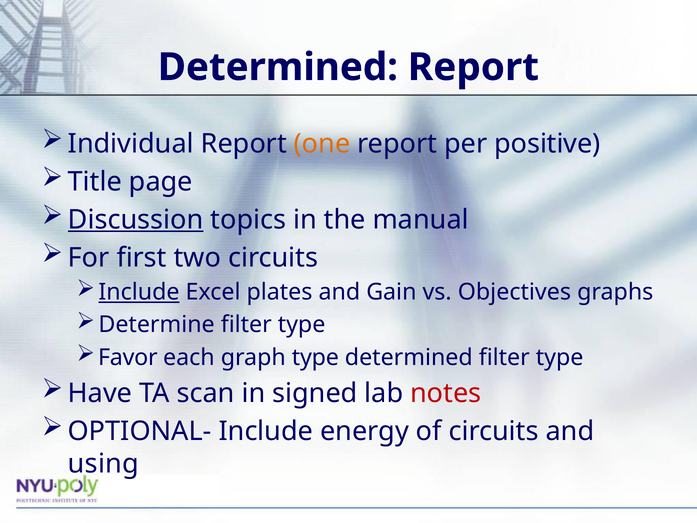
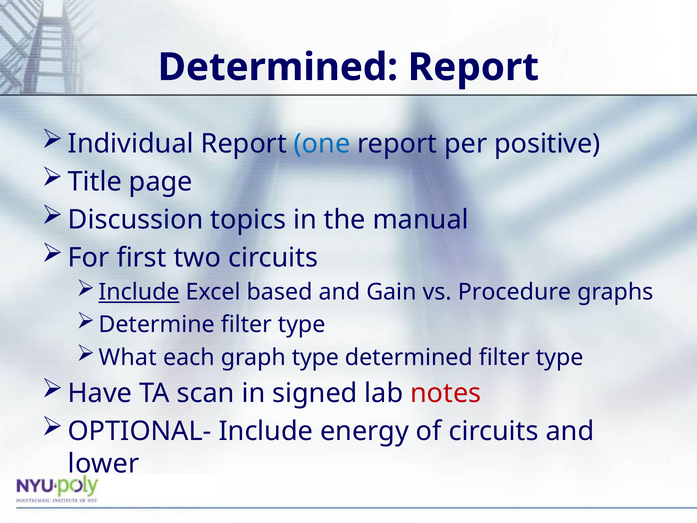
one colour: orange -> blue (322, 144)
Discussion underline: present -> none (136, 220)
plates: plates -> based (279, 292)
Objectives: Objectives -> Procedure (514, 292)
Favor: Favor -> What (128, 357)
using: using -> lower (104, 464)
